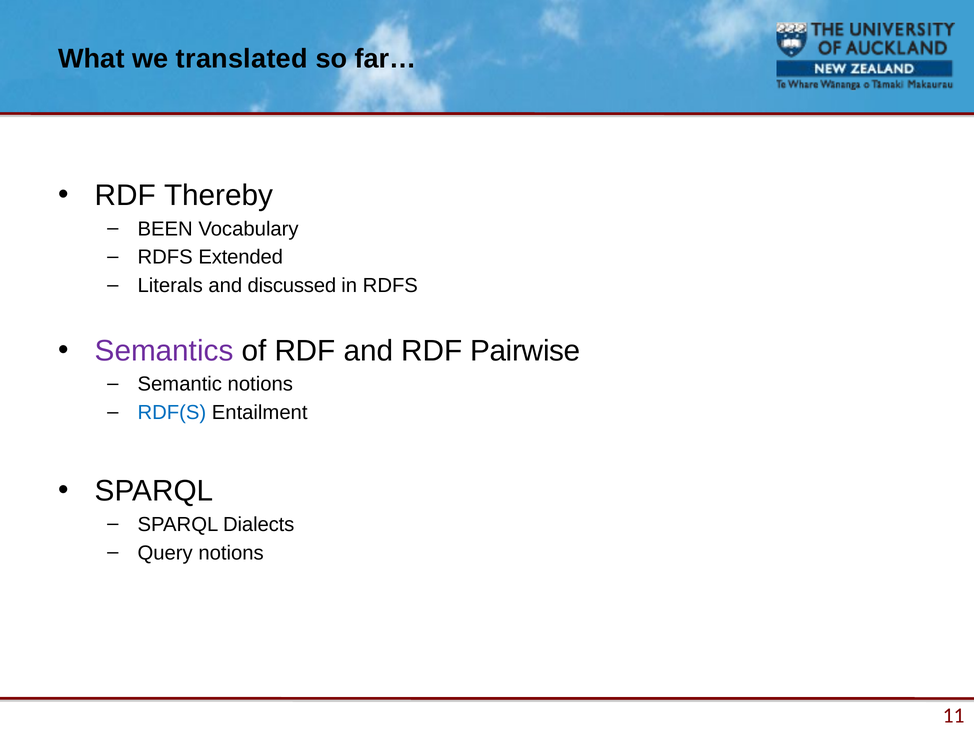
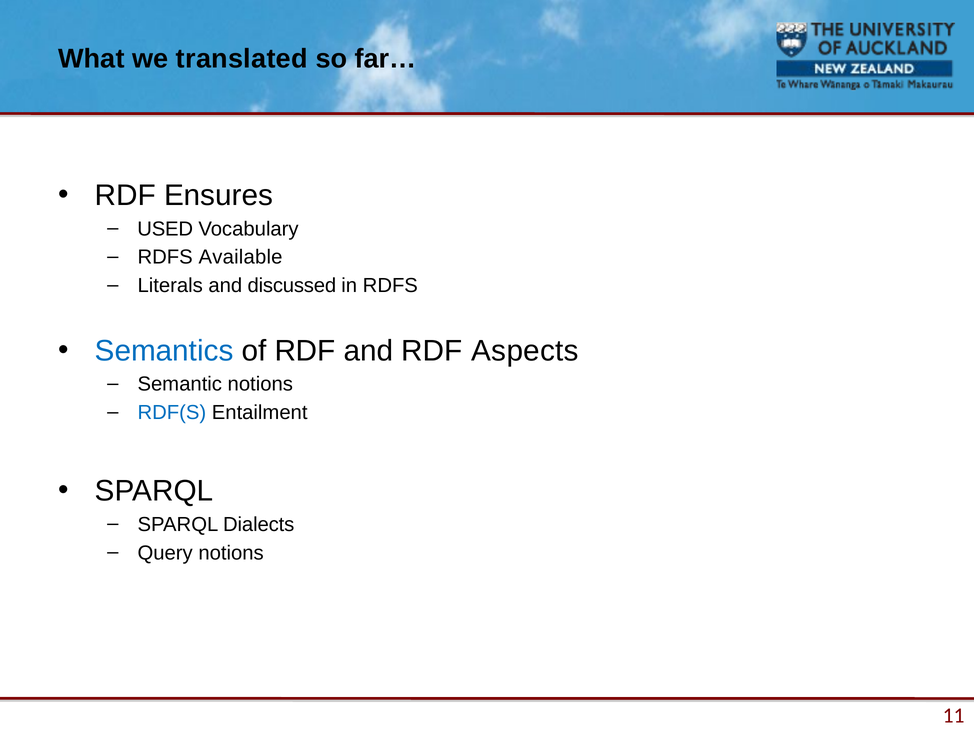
Thereby: Thereby -> Ensures (219, 195)
BEEN: BEEN -> USED (165, 229)
Extended: Extended -> Available (241, 257)
Semantics colour: purple -> blue (164, 351)
Pairwise: Pairwise -> Aspects (525, 351)
